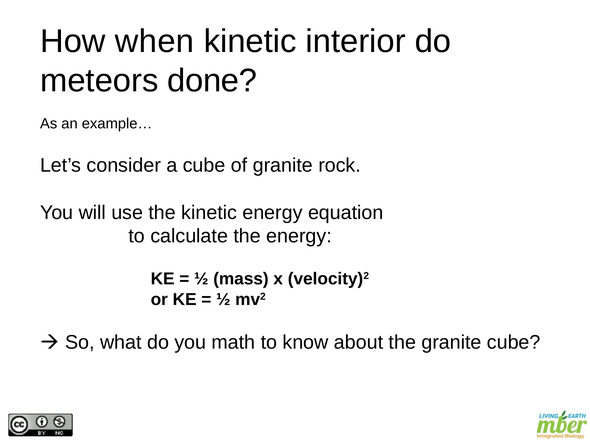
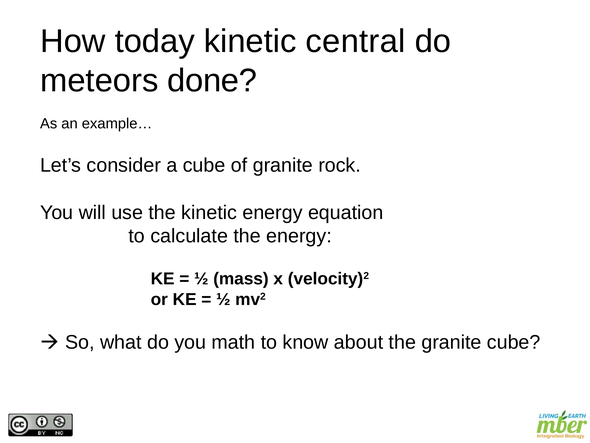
when: when -> today (155, 41)
interior: interior -> central (356, 41)
